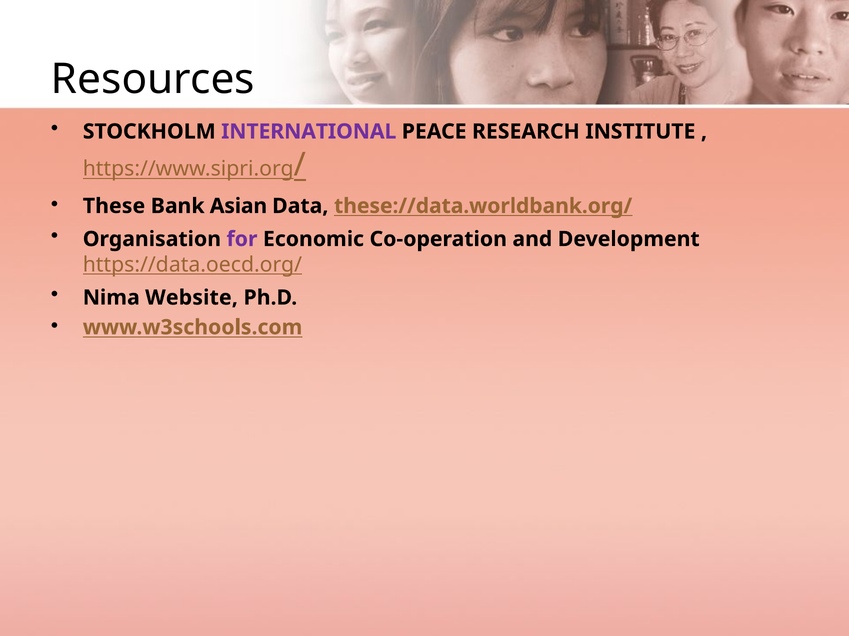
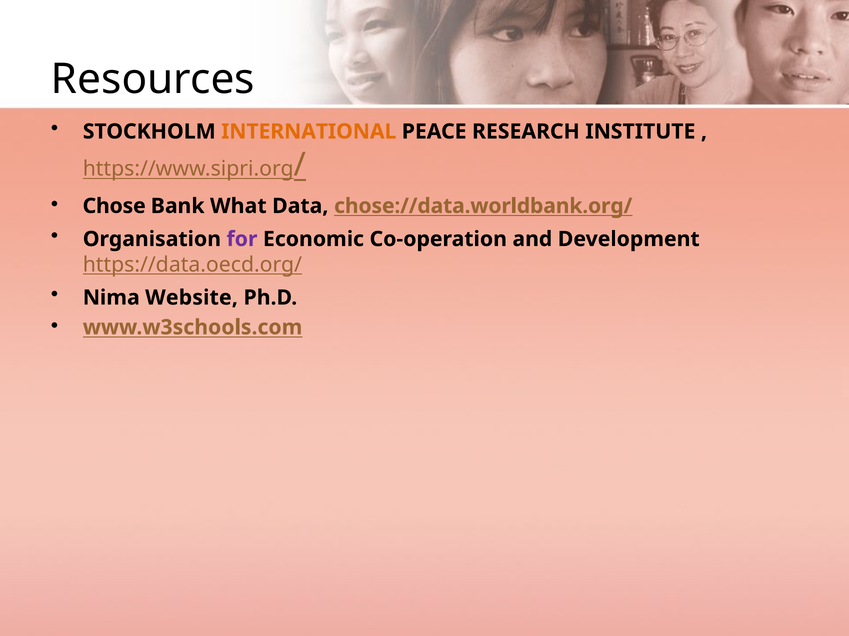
INTERNATIONAL colour: purple -> orange (309, 132)
These: These -> Chose (114, 206)
Asian: Asian -> What (238, 206)
these://data.worldbank.org/: these://data.worldbank.org/ -> chose://data.worldbank.org/ (483, 206)
